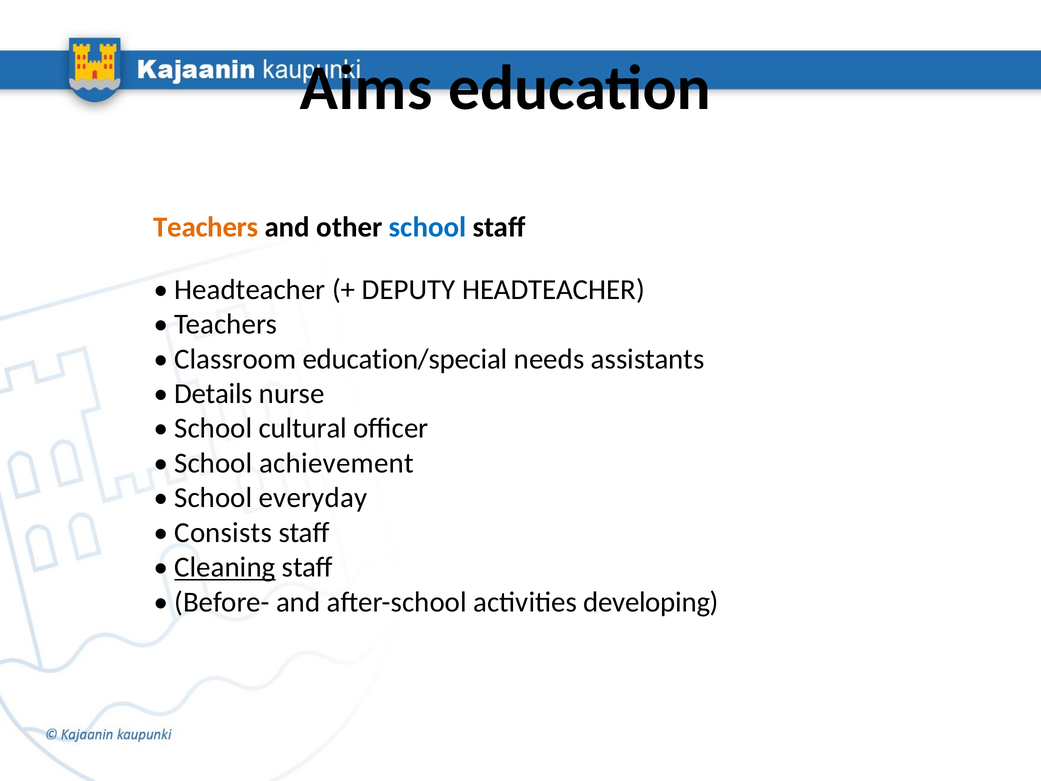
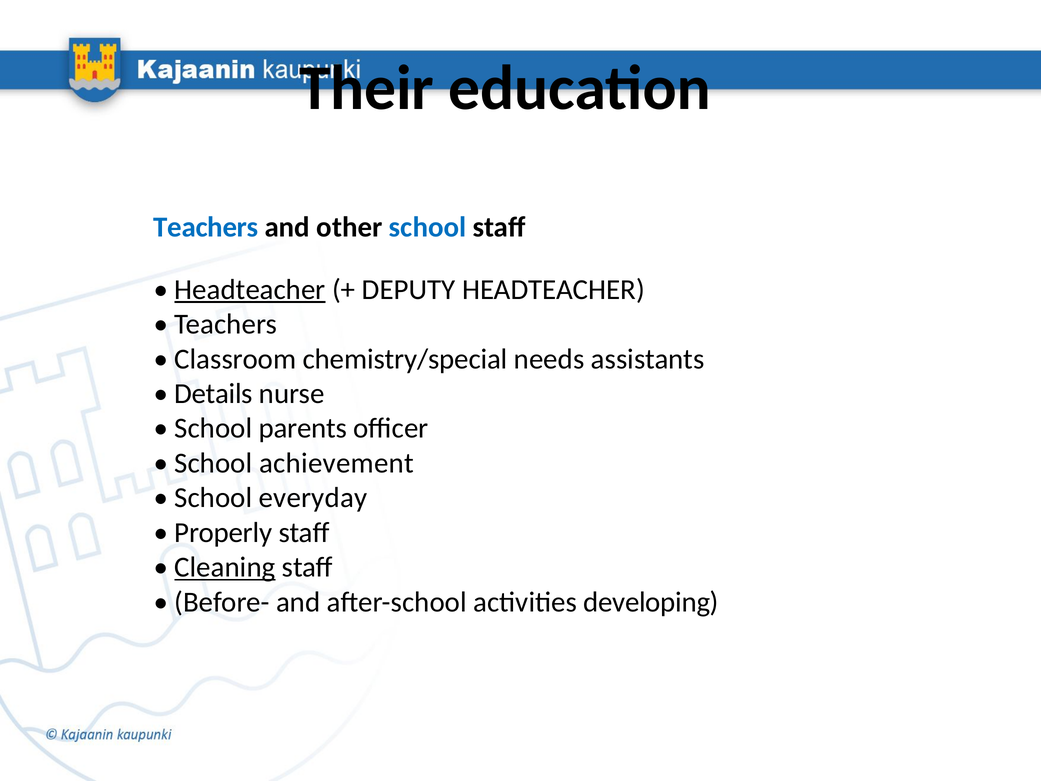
Aims: Aims -> Their (367, 88)
Teachers colour: orange -> blue (206, 227)
Headteacher underline: none -> present (250, 289)
education/special: education/special -> chemistry/special (405, 359)
cultural: cultural -> parents (303, 428)
Consists: Consists -> Properly (223, 532)
